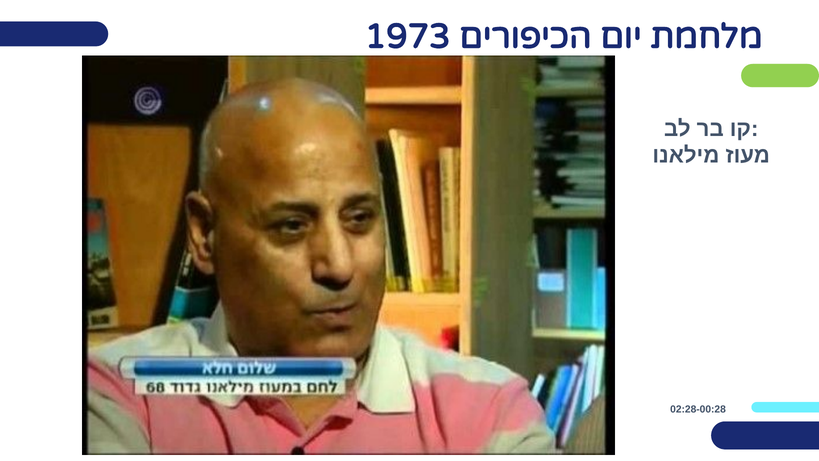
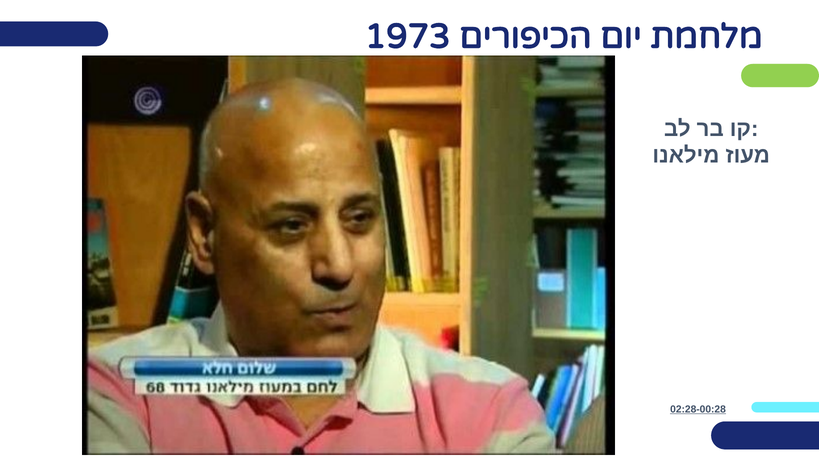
02:28-00:28 underline: none -> present (698, 409)
